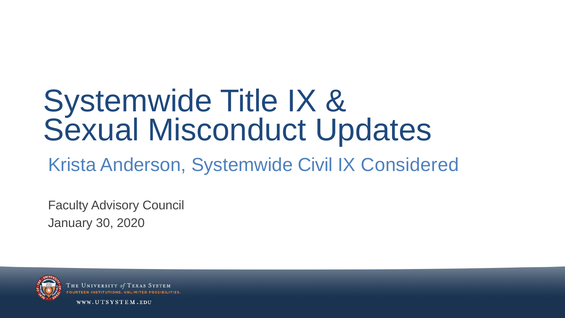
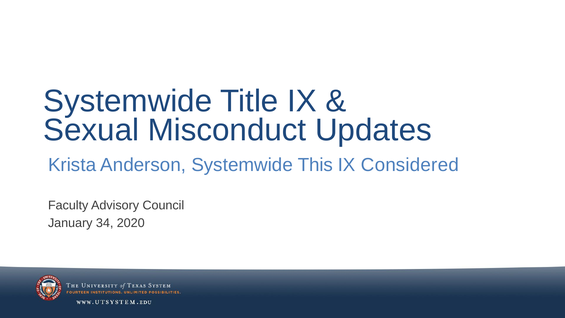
Civil: Civil -> This (315, 165)
30: 30 -> 34 (105, 223)
